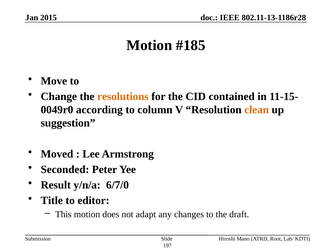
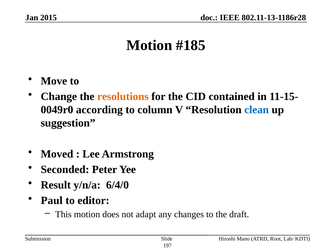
clean colour: orange -> blue (257, 110)
6/7/0: 6/7/0 -> 6/4/0 (117, 185)
Title: Title -> Paul (52, 201)
